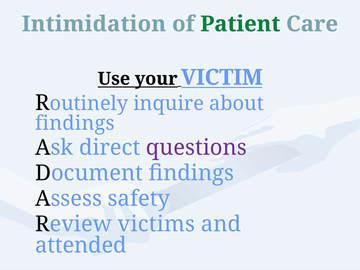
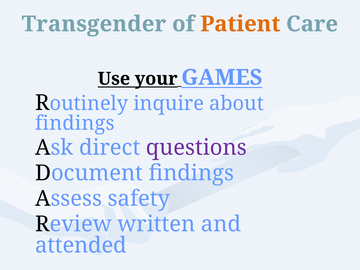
Intimidation: Intimidation -> Transgender (94, 24)
Patient colour: green -> orange (240, 24)
VICTIM: VICTIM -> GAMES (222, 77)
victims: victims -> written (156, 224)
